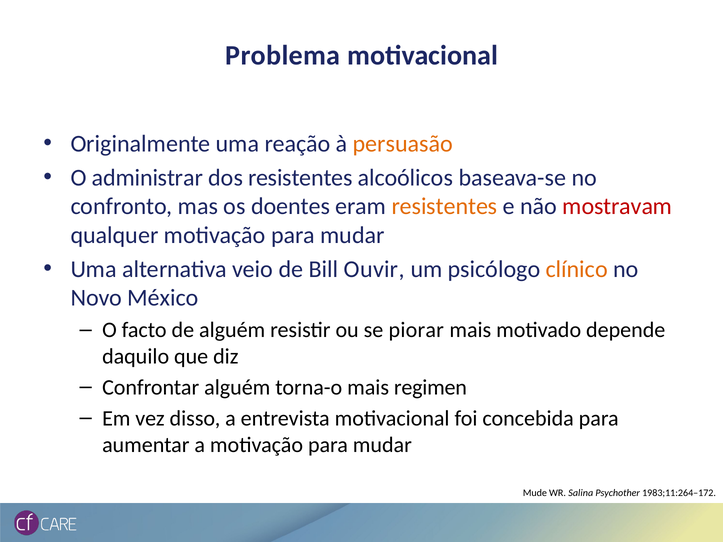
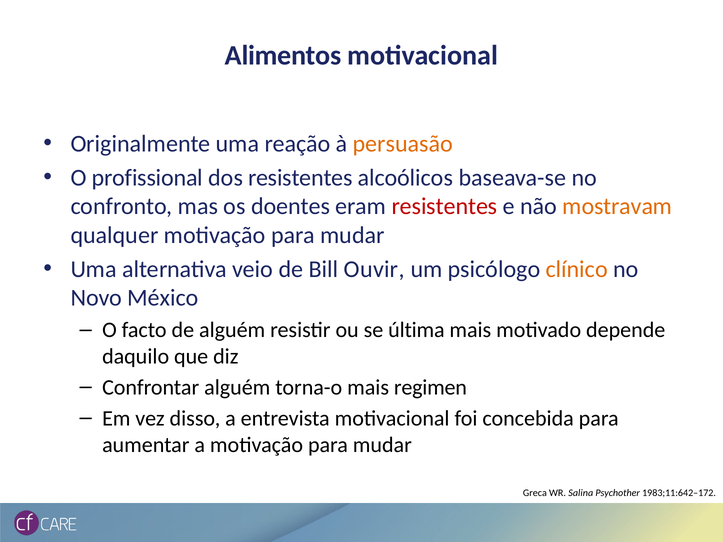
Problema: Problema -> Alimentos (283, 56)
administrar: administrar -> profissional (147, 178)
resistentes colour: orange -> red (444, 207)
mostravam colour: red -> orange (617, 207)
piorar: piorar -> última (416, 330)
Mude: Mude -> Greca (535, 493)
1983;11:264–172: 1983;11:264–172 -> 1983;11:642–172 (679, 493)
